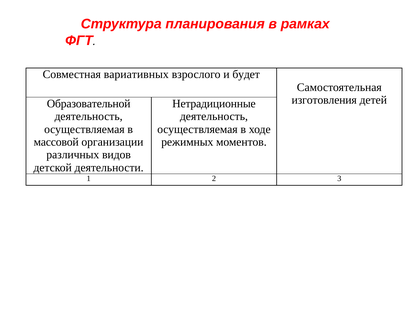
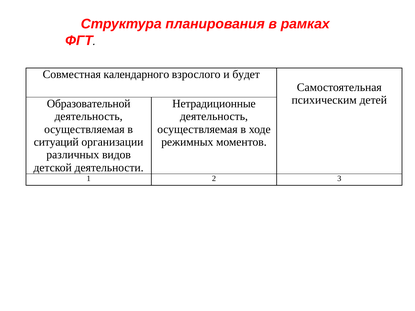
вариативных: вариативных -> календарного (136, 75)
изготовления: изготовления -> психическим (324, 100)
массовой: массовой -> ситуаций (56, 142)
